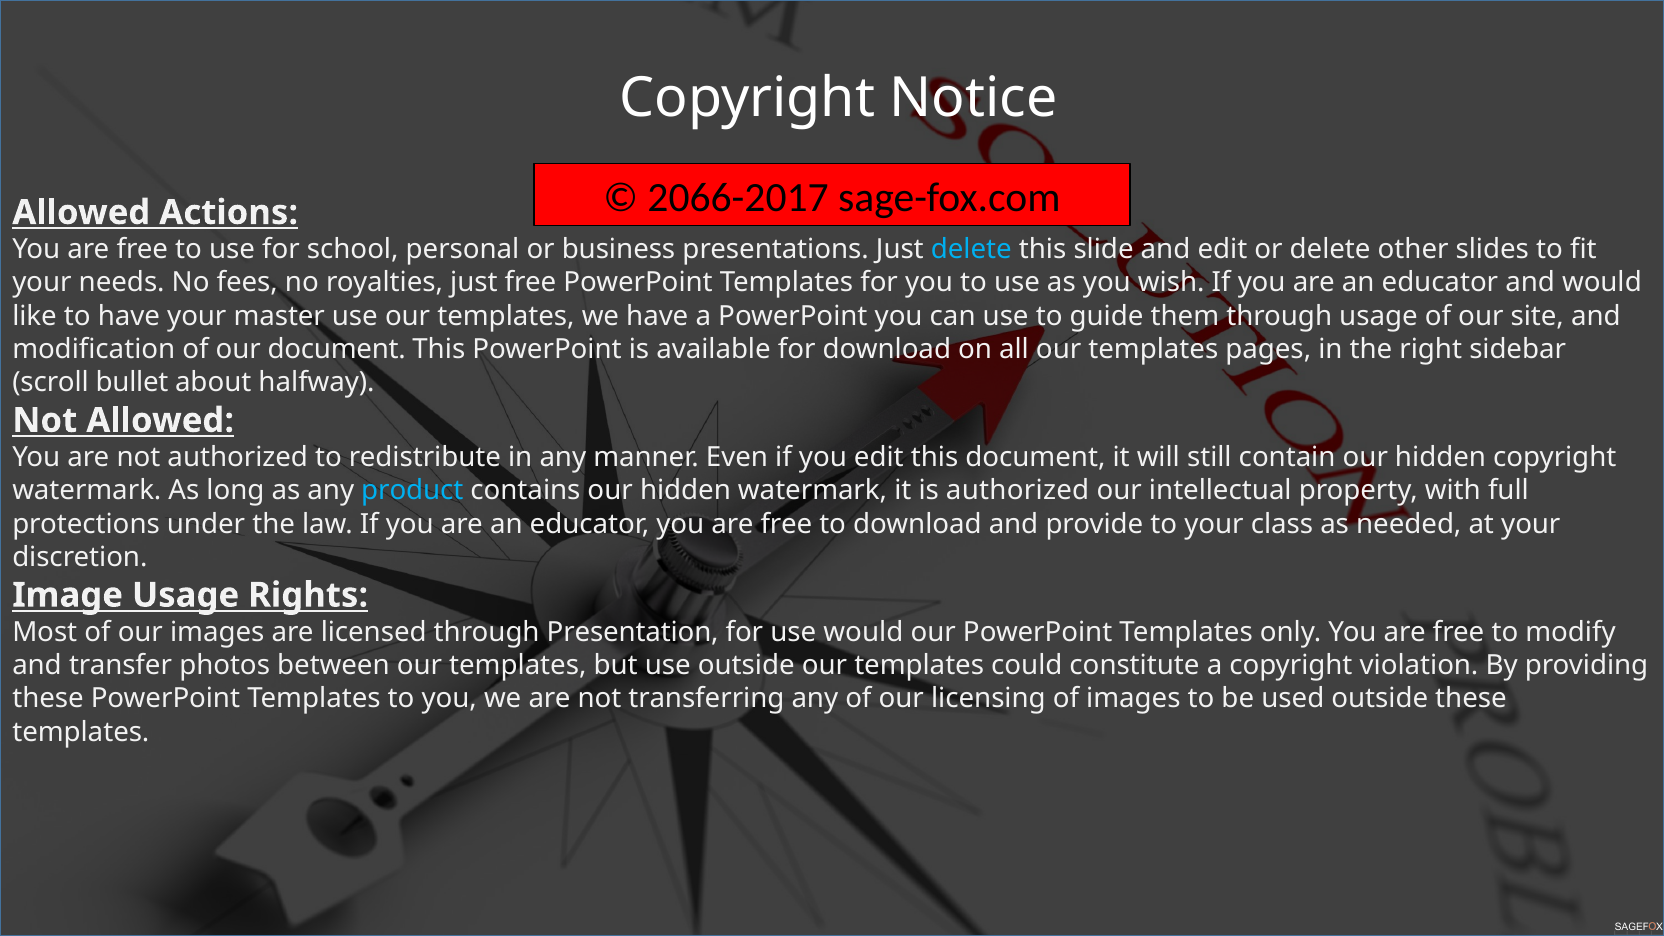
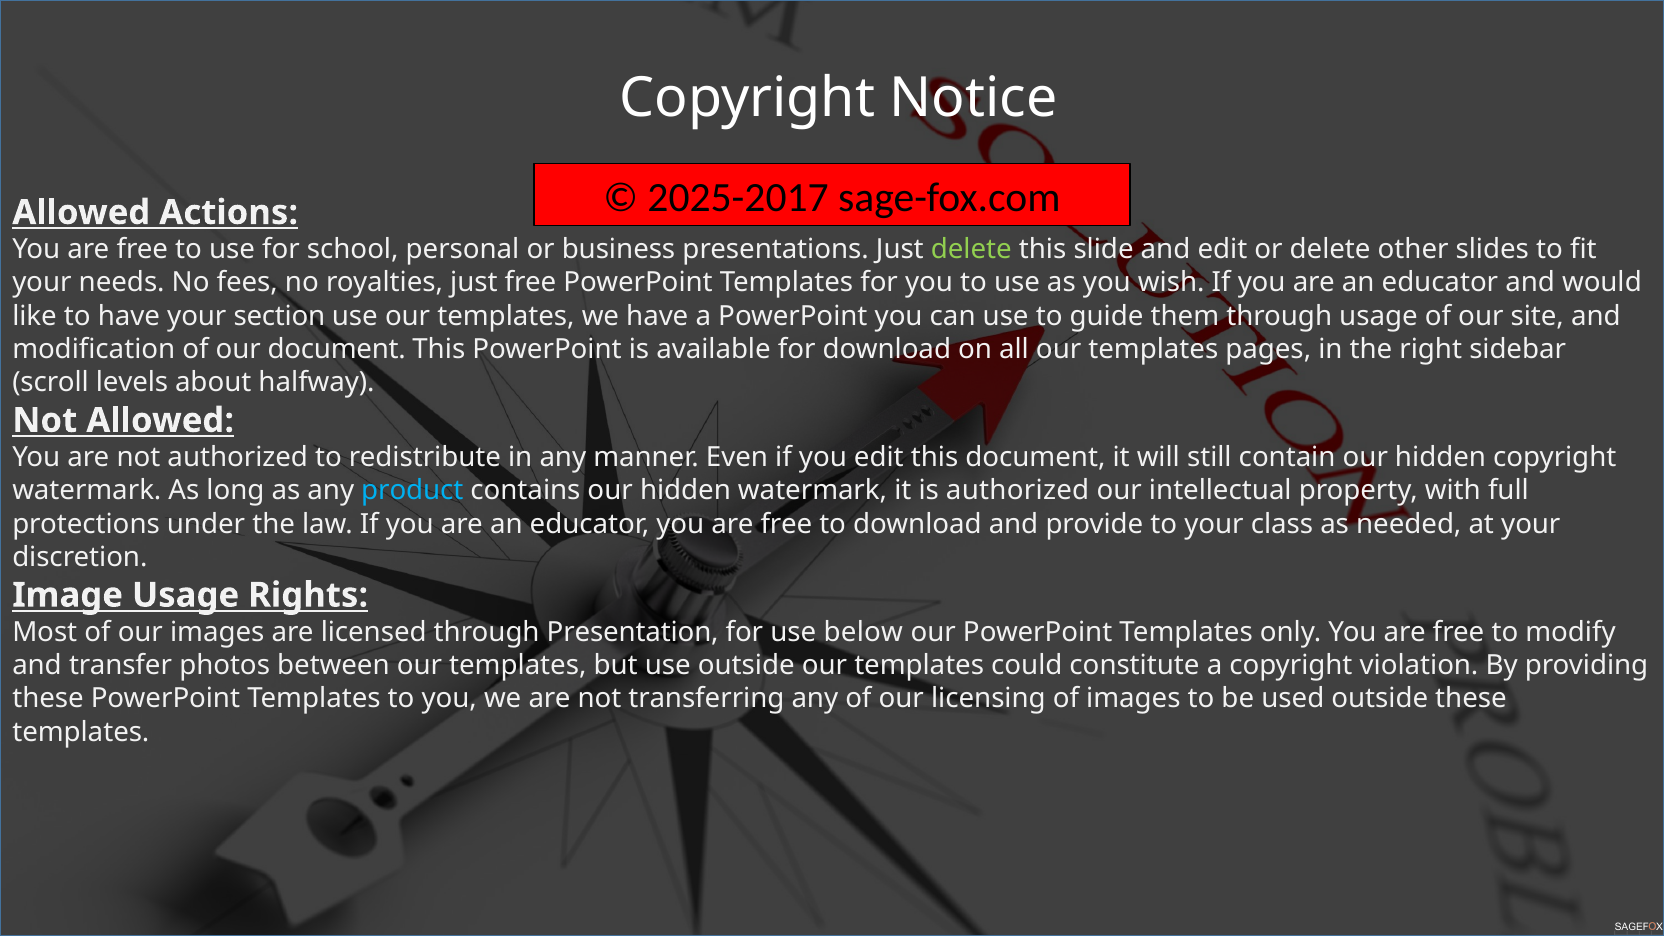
2066-2017: 2066-2017 -> 2025-2017 (738, 197)
delete colour: light blue -> light green (971, 249)
master: master -> section (279, 316)
bullet: bullet -> levels (132, 383)
use would: would -> below (863, 632)
